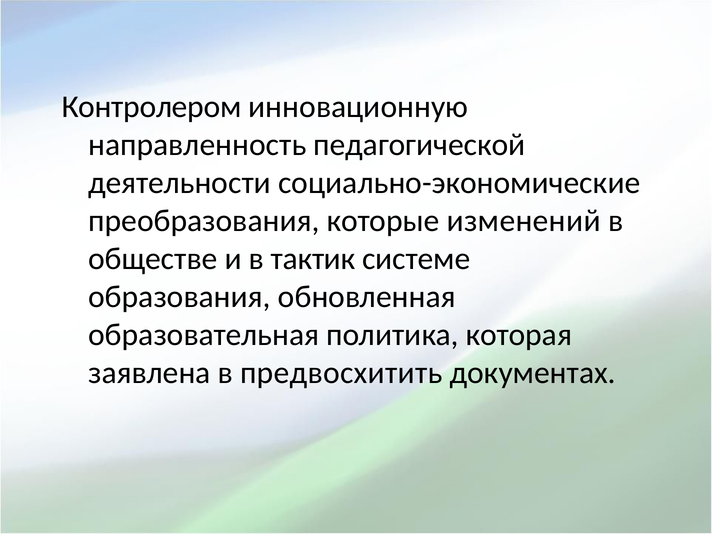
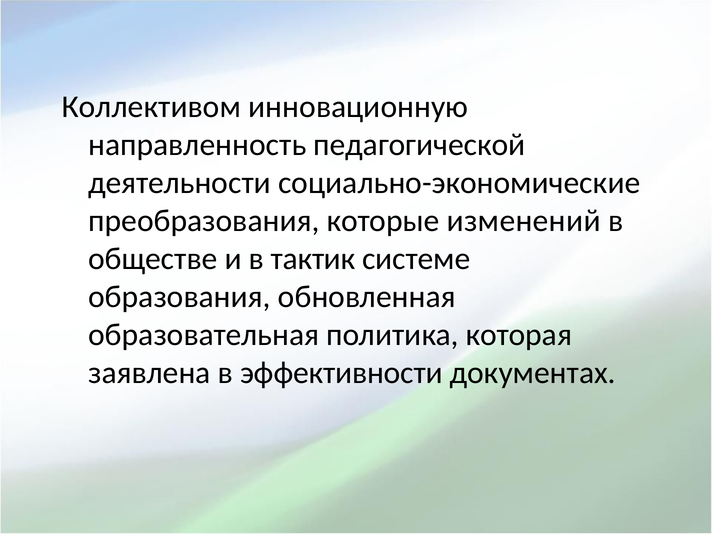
Контролером: Контролером -> Коллективом (151, 107)
предвосхитить: предвосхитить -> эффективности (341, 373)
